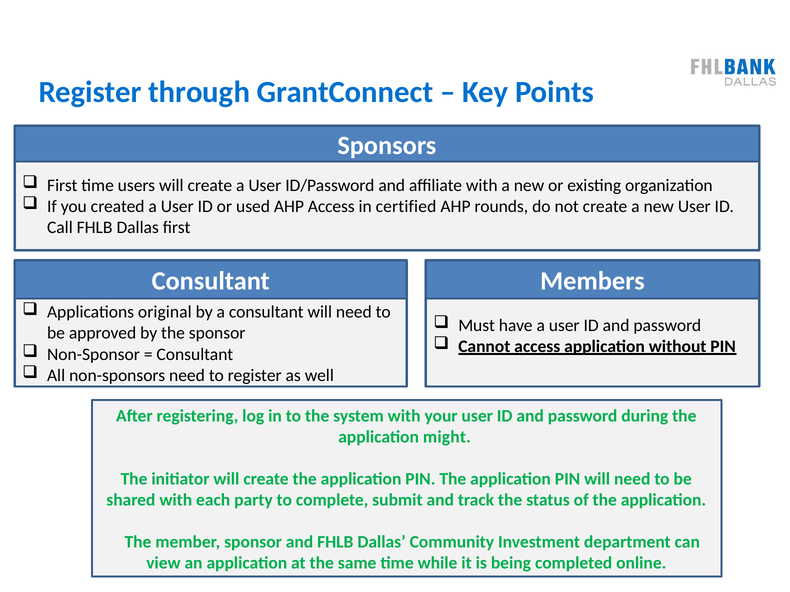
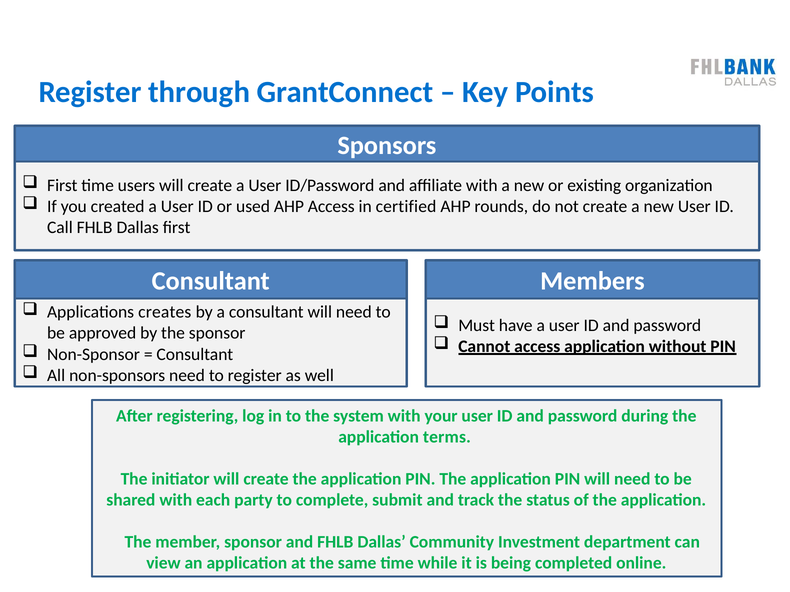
original: original -> creates (165, 312)
might: might -> terms (447, 437)
